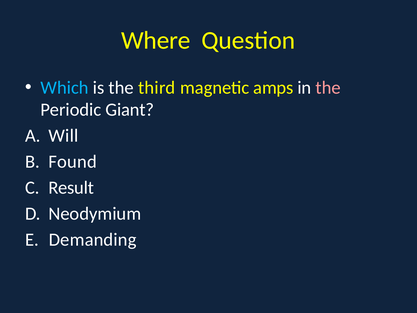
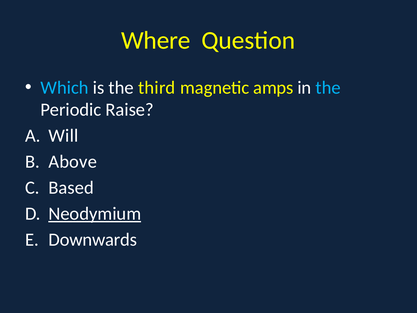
the colour: pink -> light blue (328, 87)
Giant: Giant -> Raise (130, 110)
Found: Found -> Above (73, 162)
Result: Result -> Based (71, 188)
Neodymium underline: none -> present (95, 214)
Demanding: Demanding -> Downwards (93, 240)
